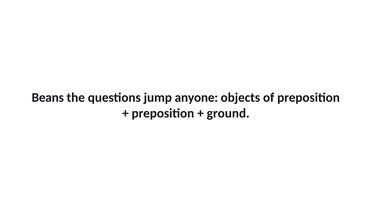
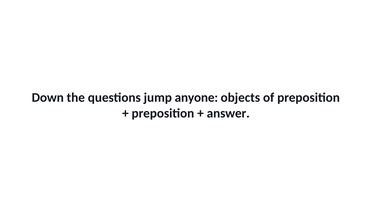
Beans: Beans -> Down (48, 98)
ground: ground -> answer (228, 113)
